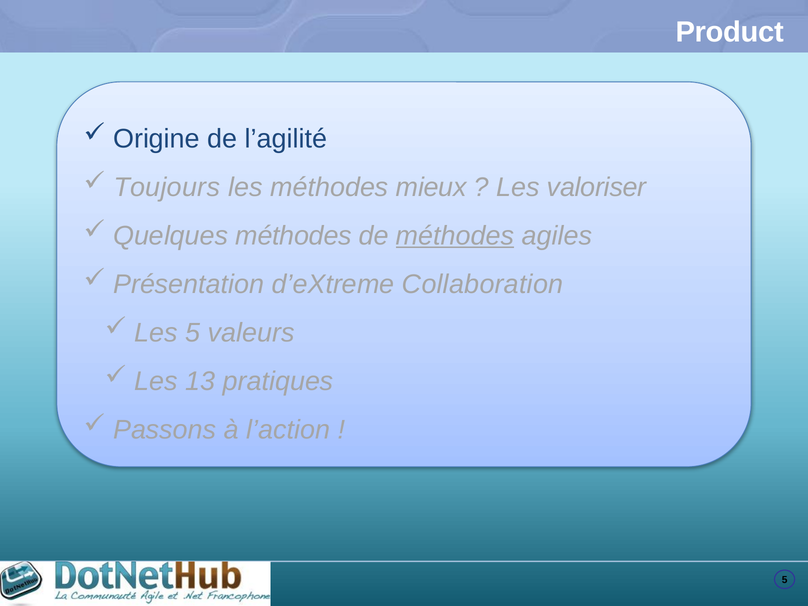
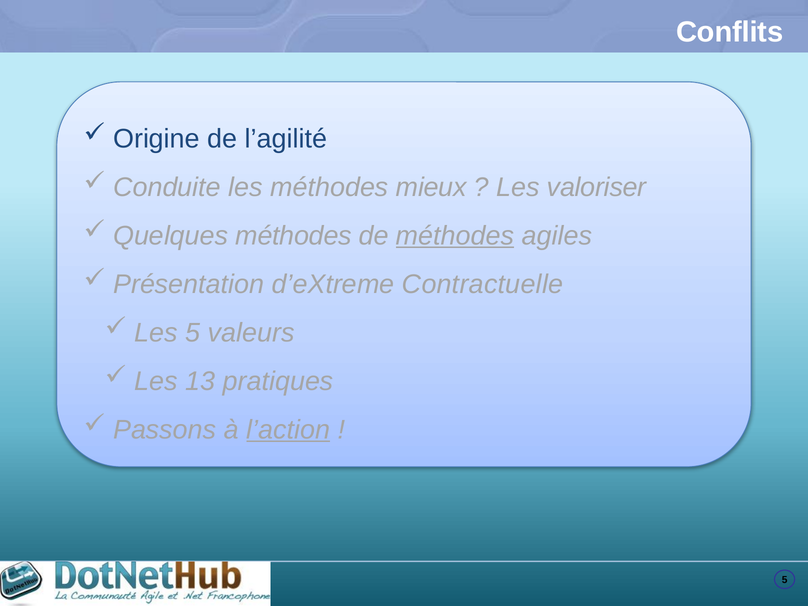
Product: Product -> Conflits (730, 32)
Toujours: Toujours -> Conduite (167, 187)
Collaboration: Collaboration -> Contractuelle (483, 284)
l’action underline: none -> present (288, 430)
